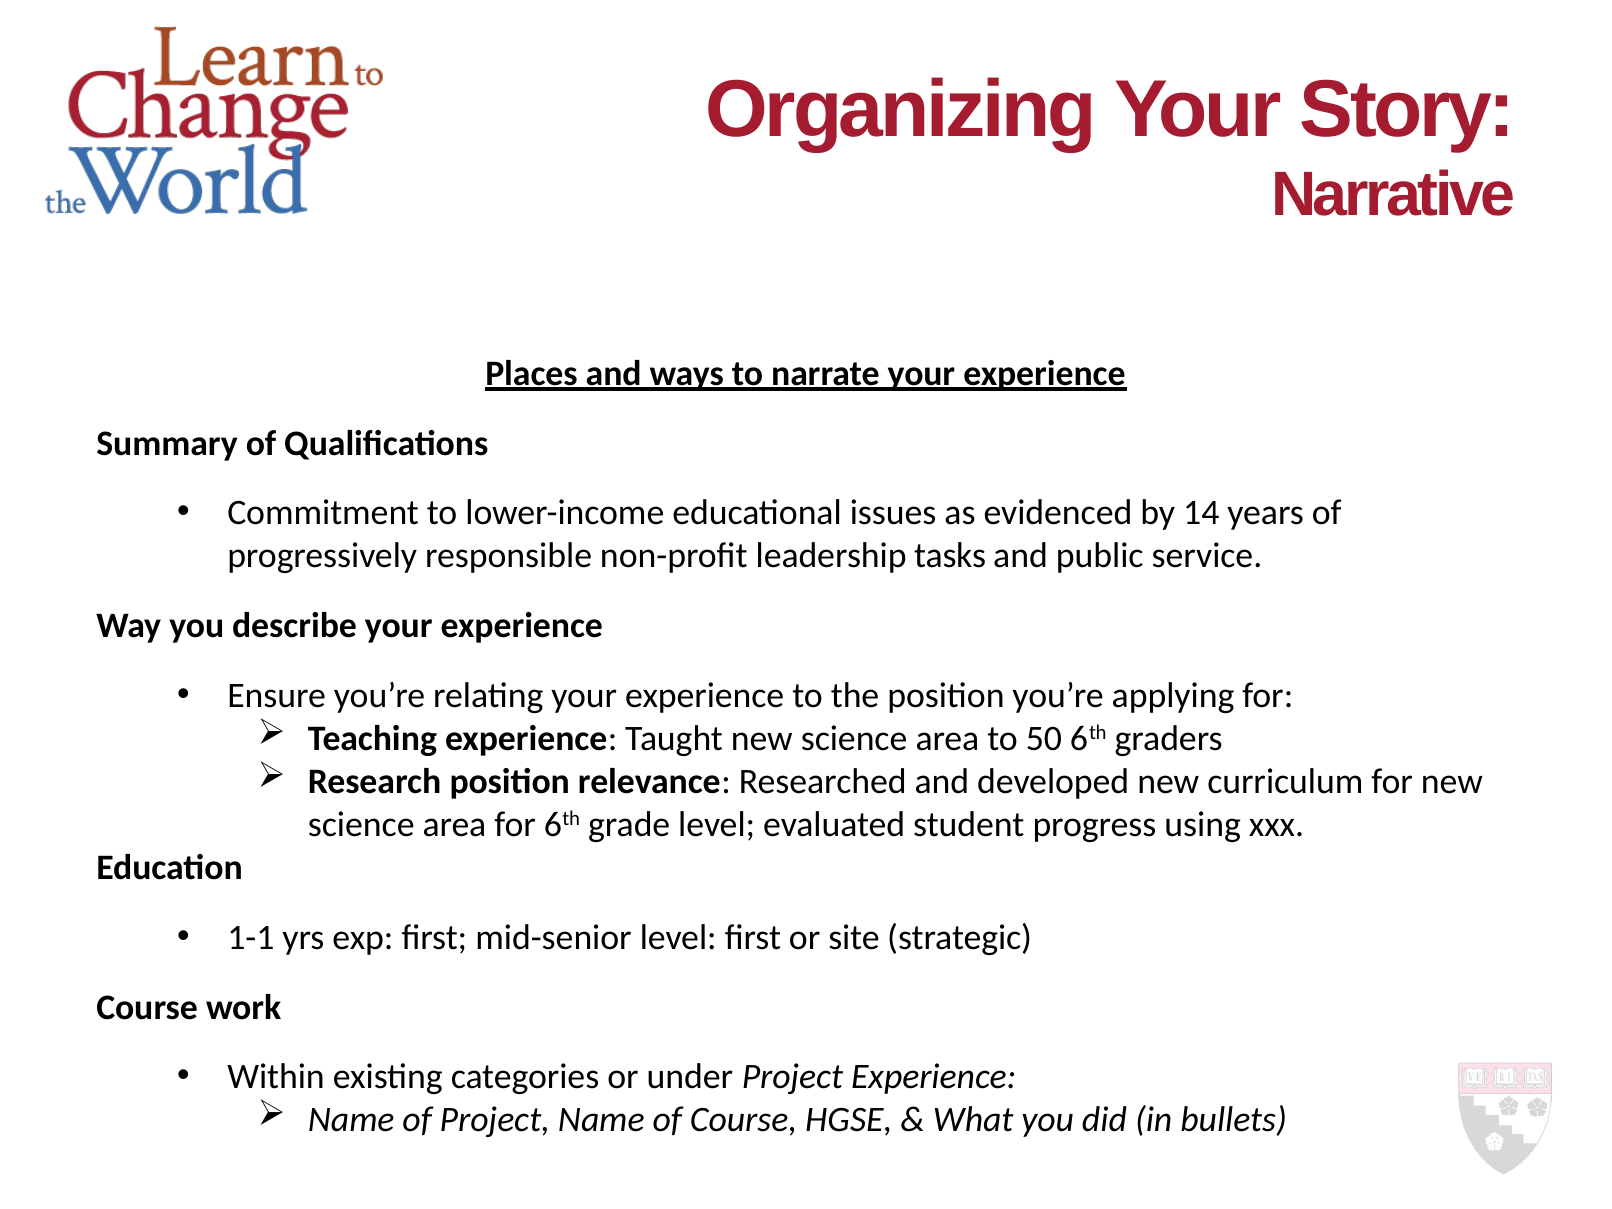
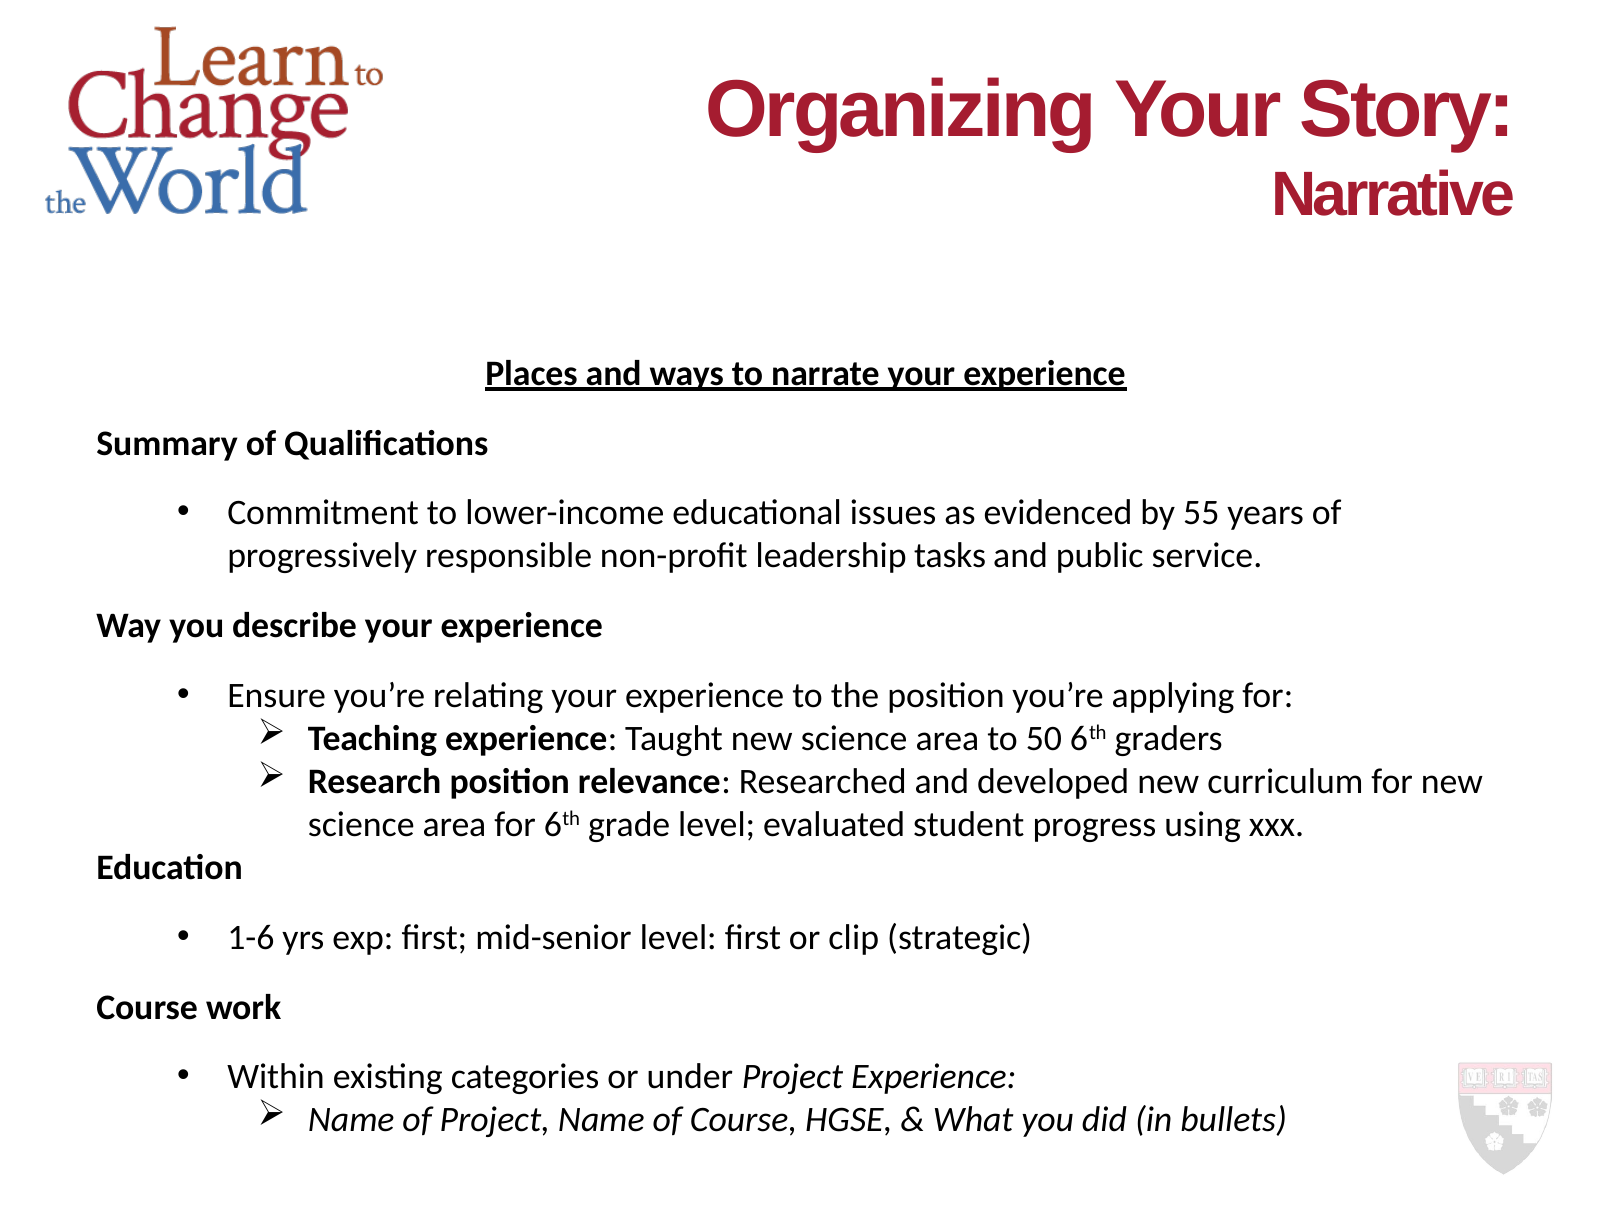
14: 14 -> 55 (1201, 513)
1-1: 1-1 -> 1-6 (251, 937)
site: site -> clip (854, 937)
